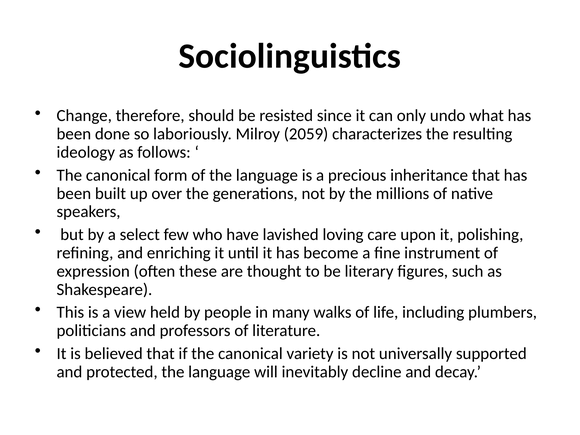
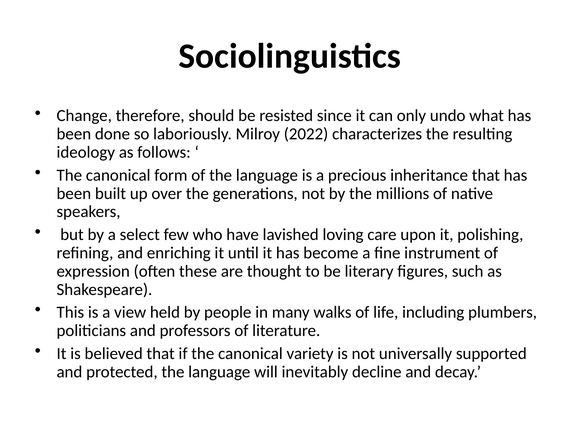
2059: 2059 -> 2022 (306, 134)
